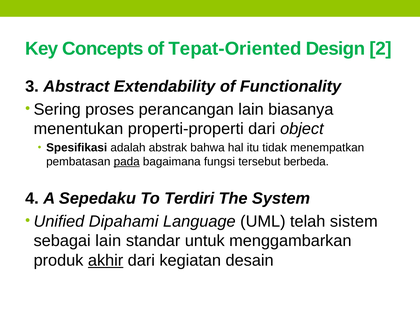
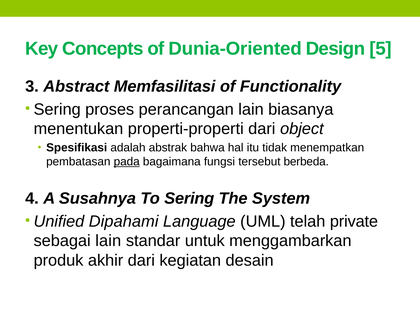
Tepat-Oriented: Tepat-Oriented -> Dunia-Oriented (235, 49)
2: 2 -> 5 (381, 49)
Extendability: Extendability -> Memfasilitasi (165, 87)
Sepedaku: Sepedaku -> Susahnya (97, 198)
To Terdiri: Terdiri -> Sering (189, 198)
sistem: sistem -> private (354, 221)
akhir underline: present -> none (106, 260)
